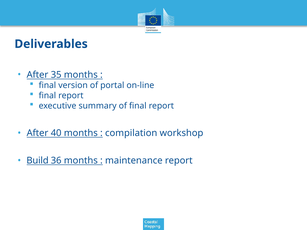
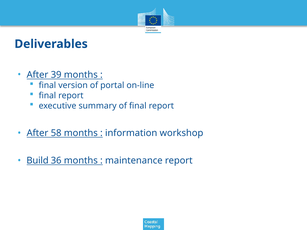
35: 35 -> 39 (56, 75)
40: 40 -> 58 (56, 133)
compilation: compilation -> information (131, 133)
